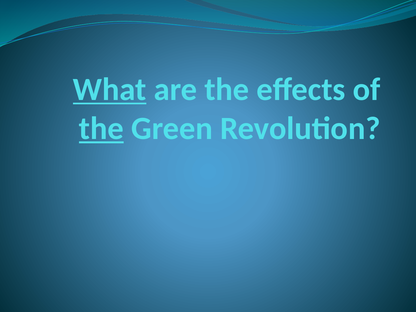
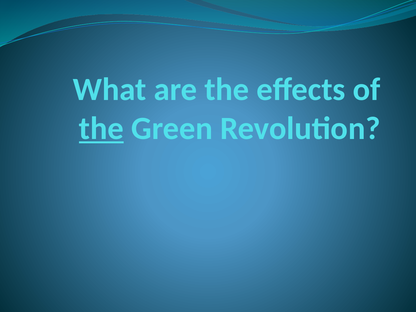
What underline: present -> none (110, 90)
